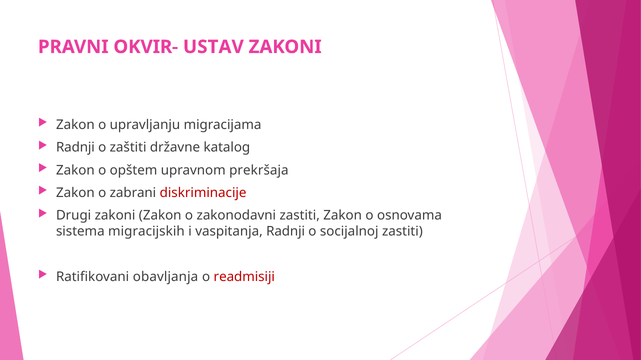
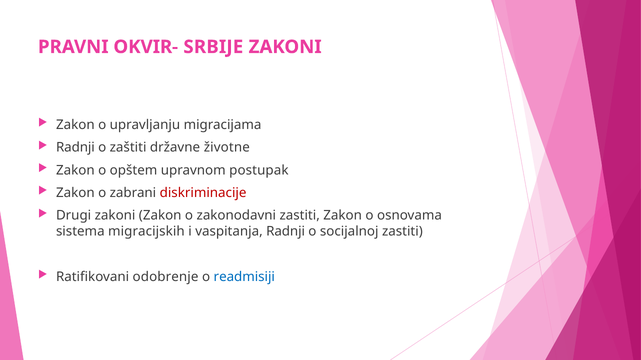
USTAV: USTAV -> SRBIJE (213, 47)
katalog: katalog -> životne (227, 148)
prekršaja: prekršaja -> postupak (259, 170)
obavljanja: obavljanja -> odobrenje (166, 277)
readmisiji colour: red -> blue (244, 277)
